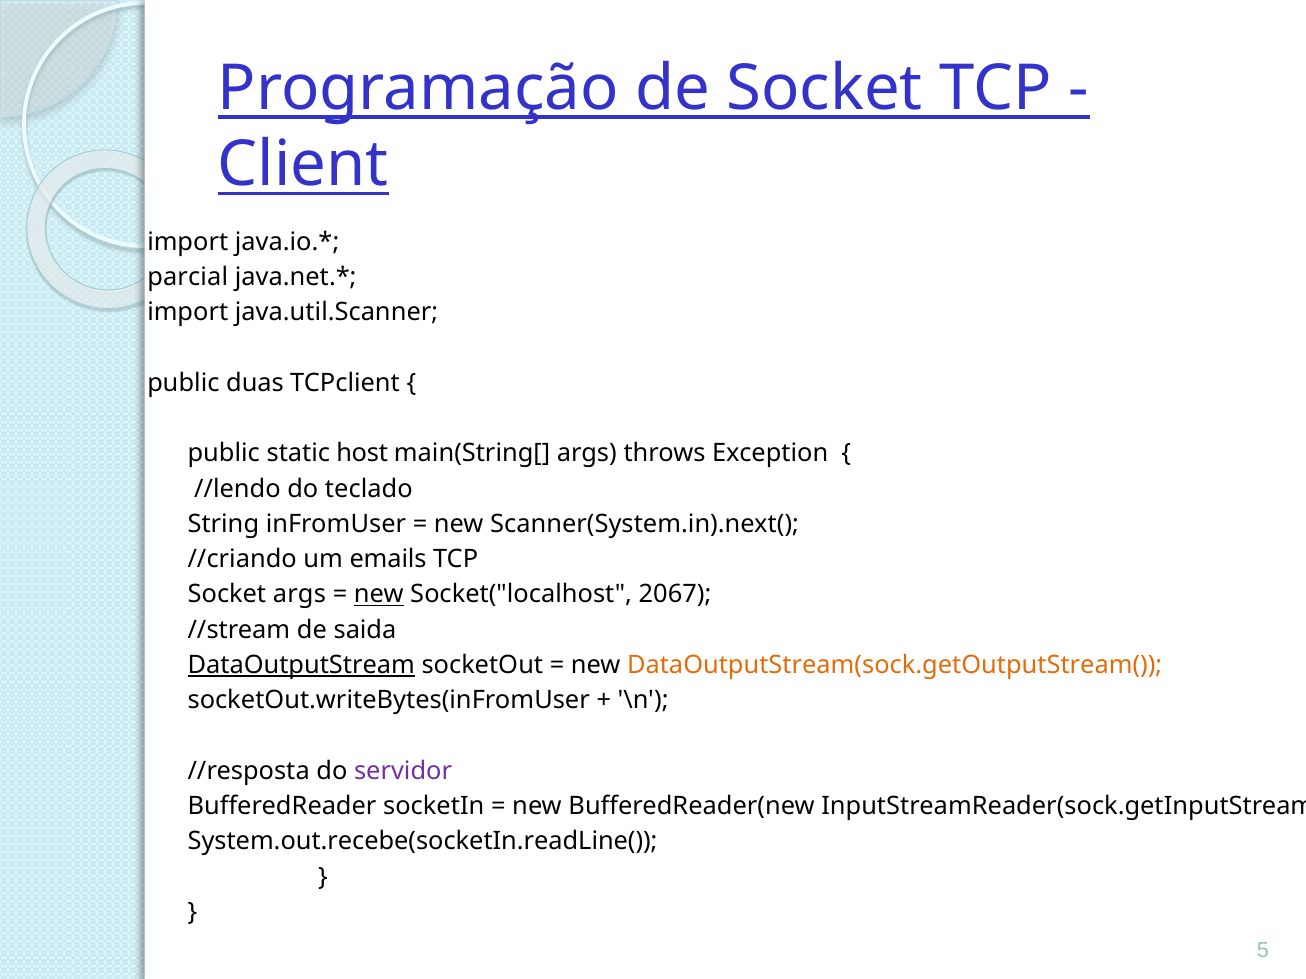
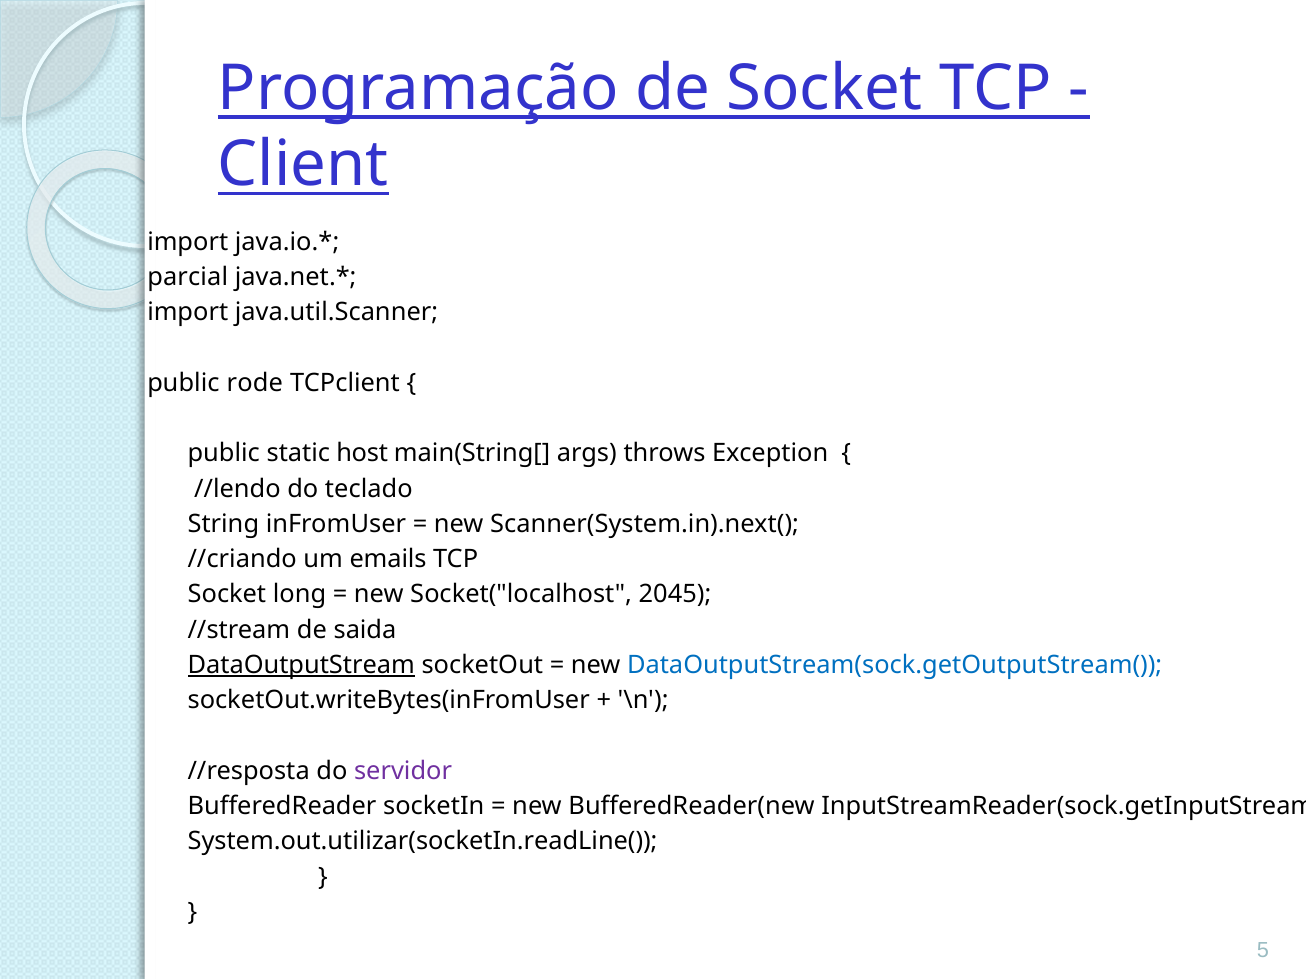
duas: duas -> rode (255, 383)
Socket args: args -> long (300, 595)
new underline: present -> none (379, 595)
2067: 2067 -> 2045 (675, 595)
DataOutputStream(sock.getOutputStream( colour: orange -> blue (895, 665)
System.out.recebe(socketIn.readLine(: System.out.recebe(socketIn.readLine( -> System.out.utilizar(socketIn.readLine( (423, 842)
